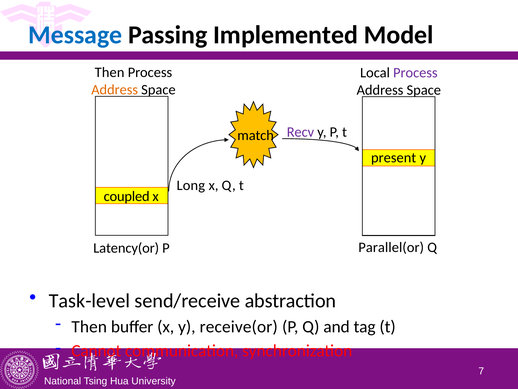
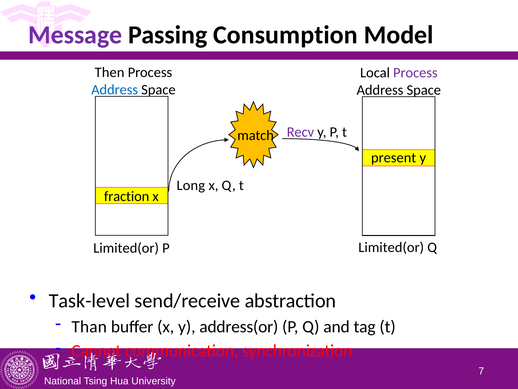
Message colour: blue -> purple (75, 35)
Implemented: Implemented -> Consumption (285, 35)
Address colour: orange -> blue (115, 90)
coupled: coupled -> fraction (127, 196)
Latency(or: Latency(or -> Limited(or (126, 248)
P Parallel(or: Parallel(or -> Limited(or (391, 247)
Then: Then -> Than (89, 326)
receive(or: receive(or -> address(or (239, 326)
